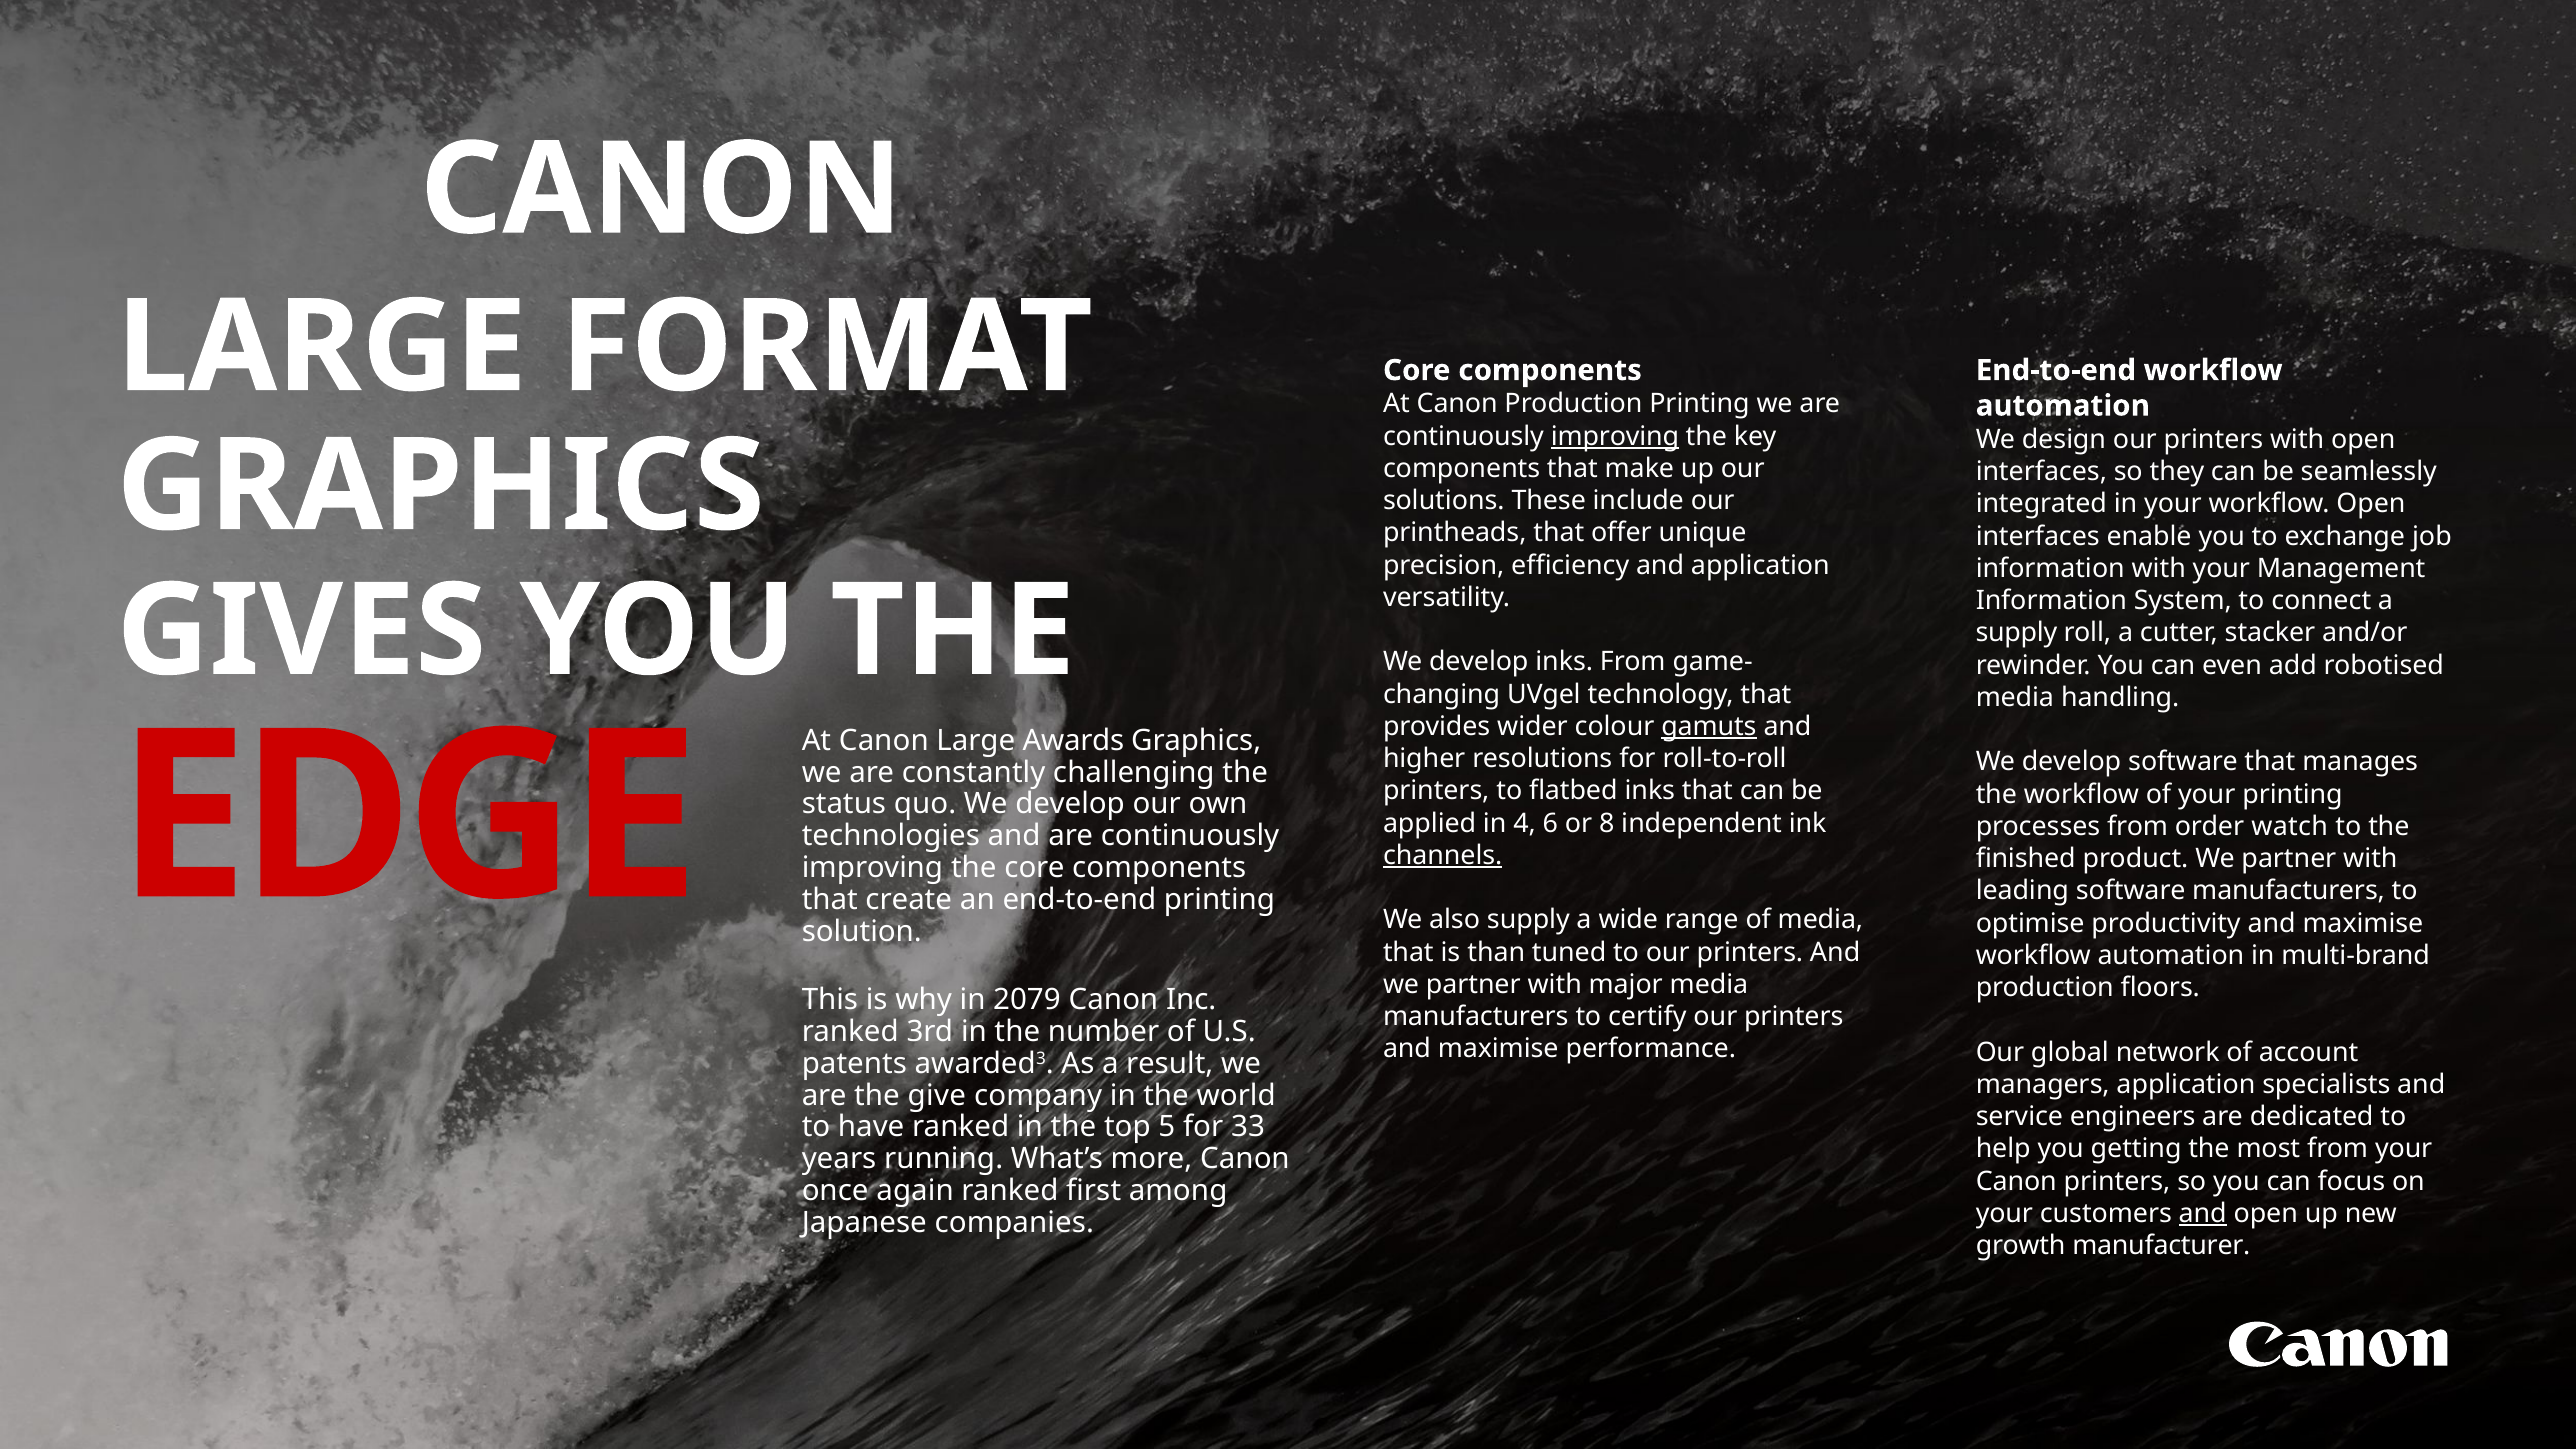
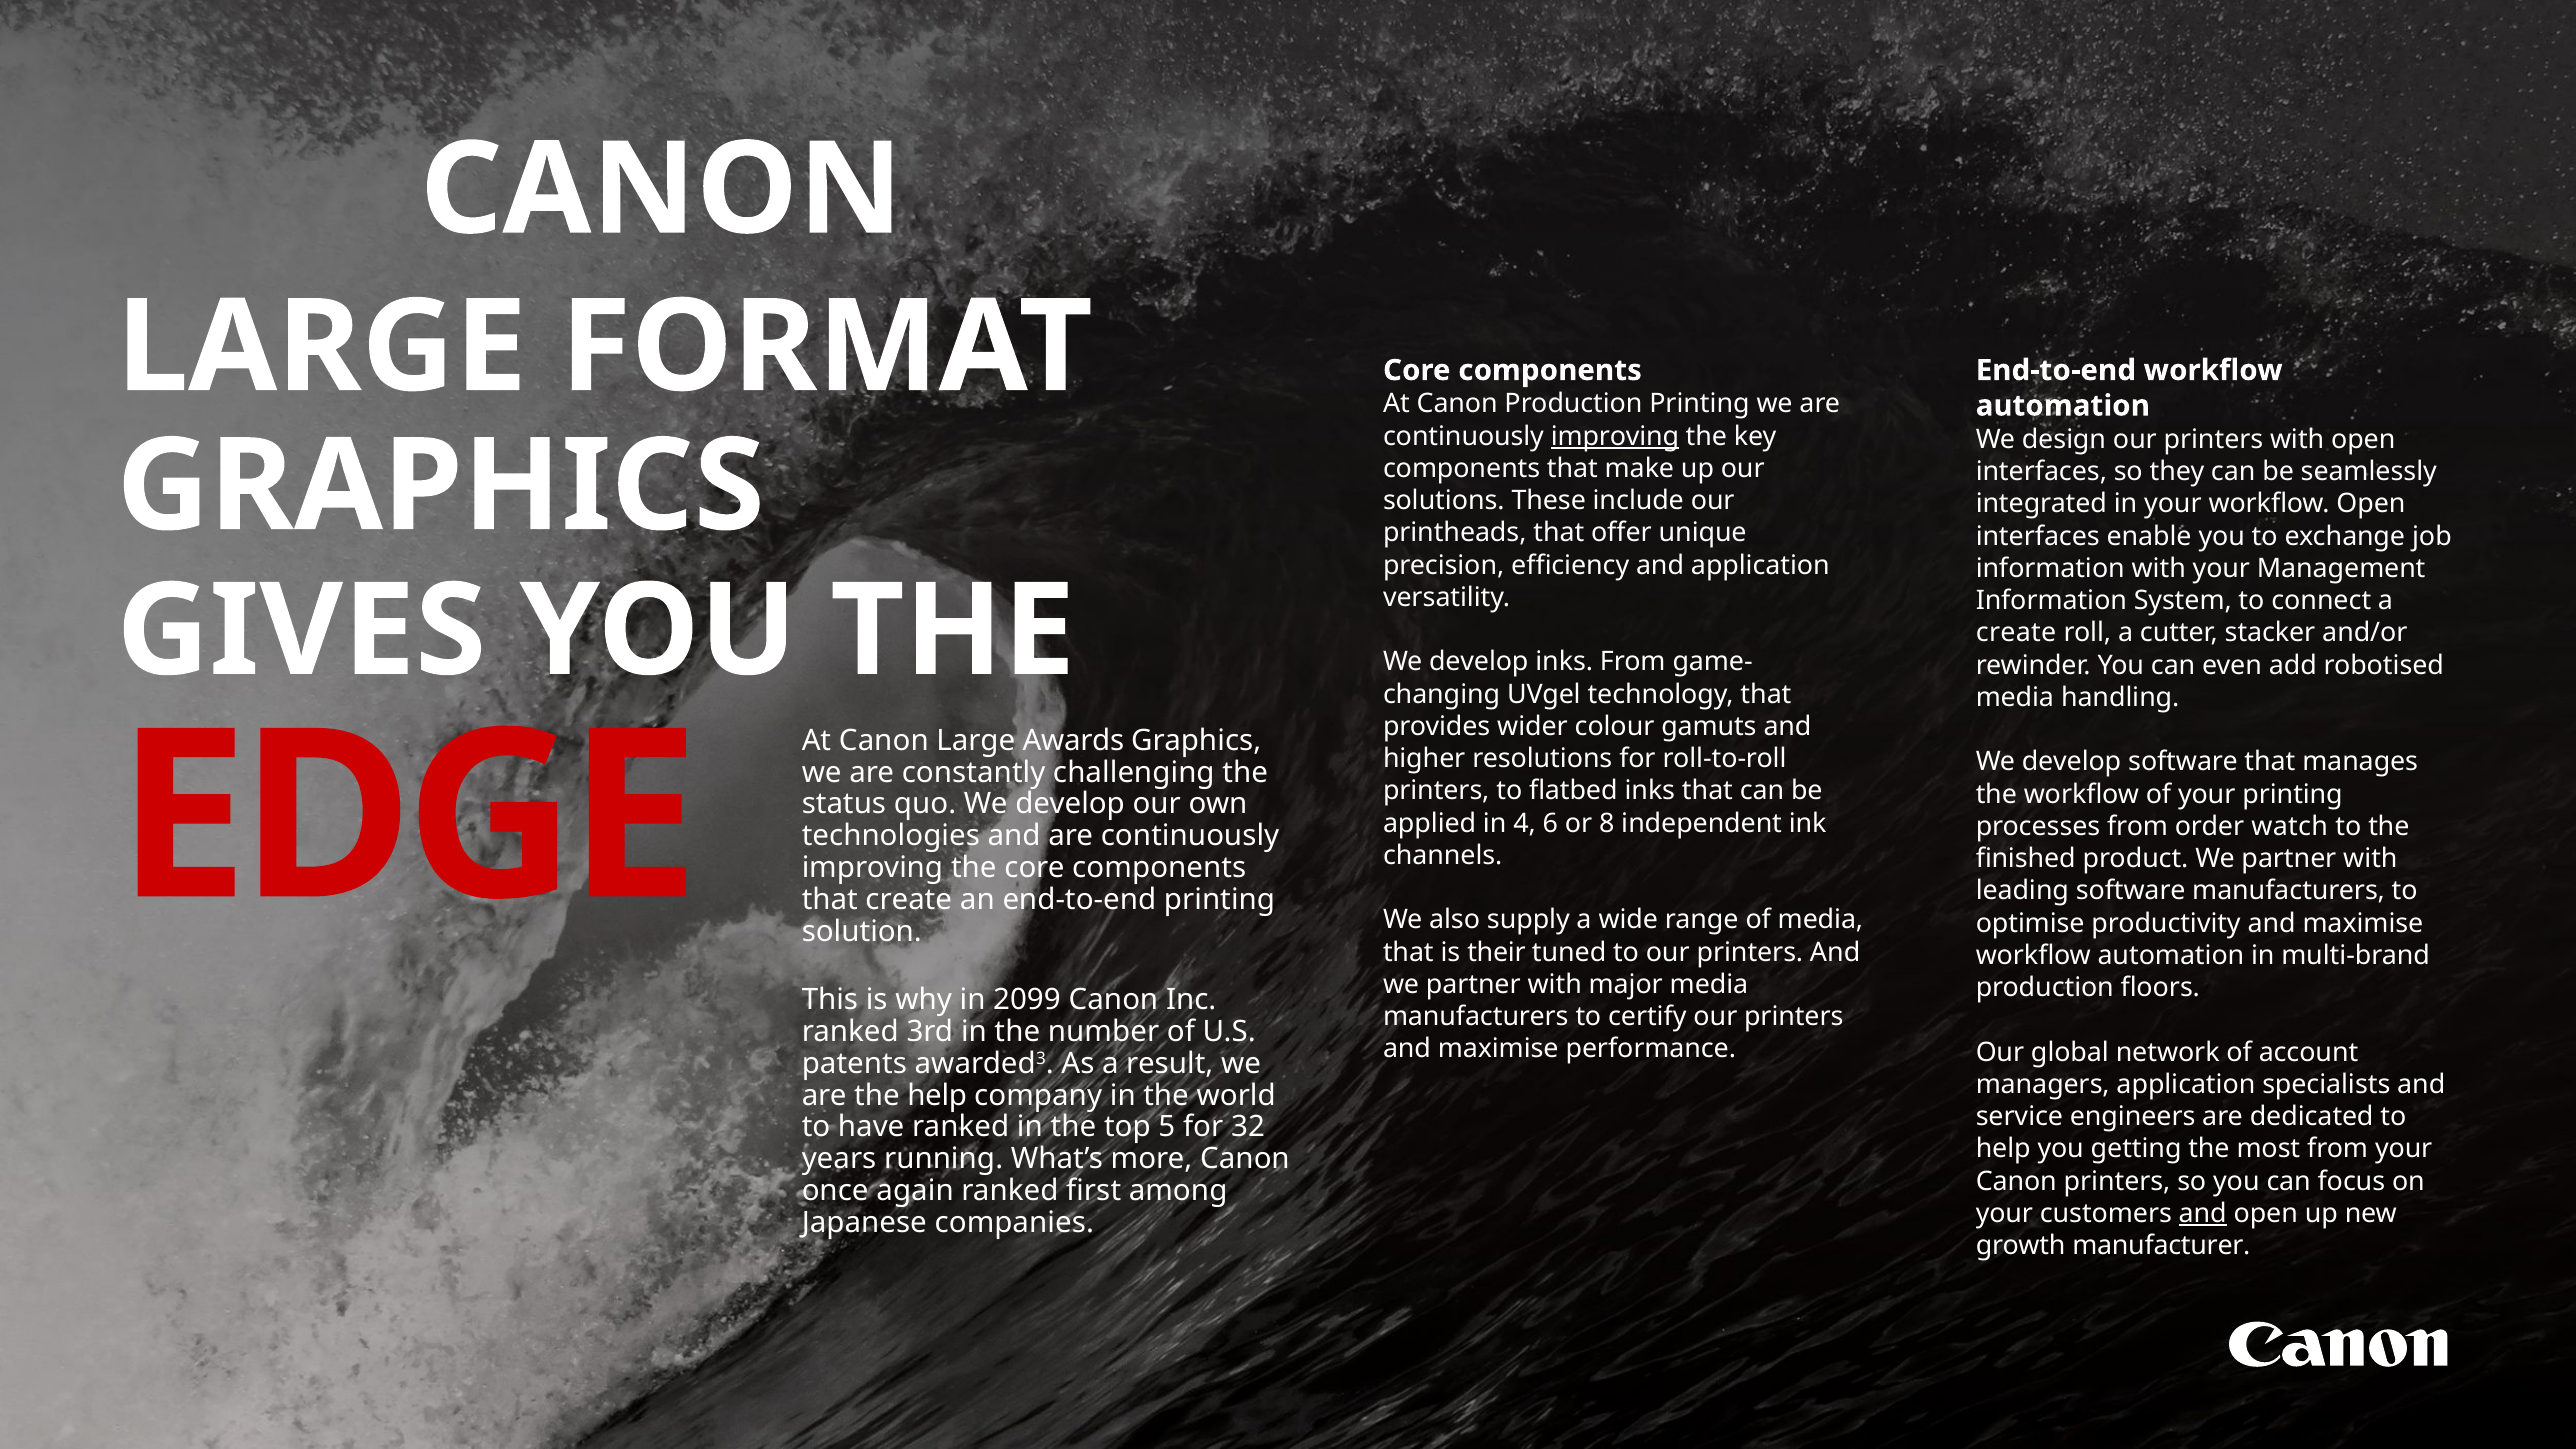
supply: supply -> create (2016, 633)
gamuts underline: present -> none (1709, 727)
channels underline: present -> none (1443, 856)
than: than -> their (1496, 952)
2079: 2079 -> 2099 (1027, 999)
the give: give -> help (937, 1095)
33: 33 -> 32 (1248, 1127)
